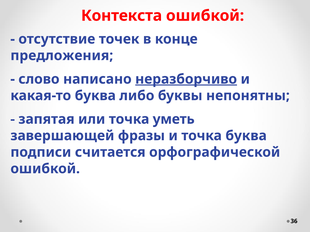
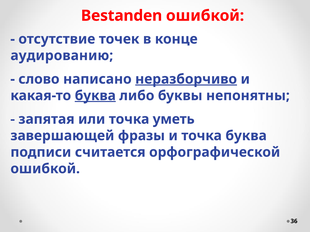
Контекста: Контекста -> Bestanden (122, 16)
предложения: предложения -> аудированию (62, 56)
буква underline: none -> present (95, 96)
